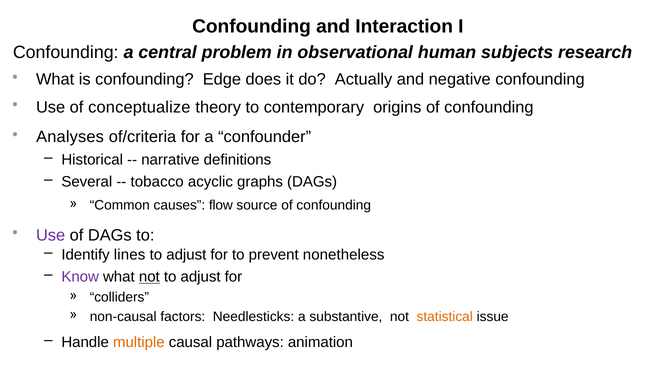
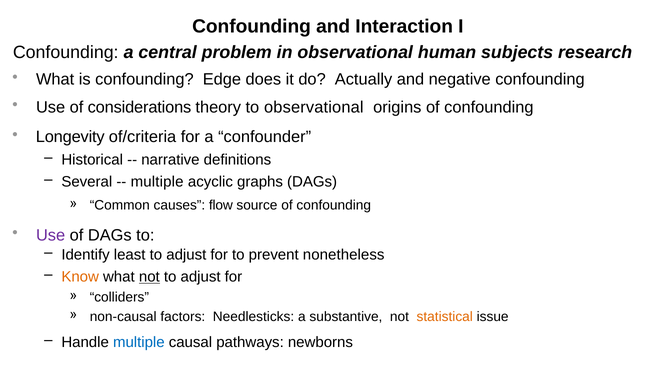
conceptualize: conceptualize -> considerations (140, 107)
to contemporary: contemporary -> observational (314, 107)
Analyses: Analyses -> Longevity (70, 137)
tobacco: tobacco -> multiple (157, 182)
lines: lines -> least (130, 255)
Know colour: purple -> orange (80, 277)
multiple colour: orange -> blue (139, 342)
animation: animation -> newborns (320, 342)
